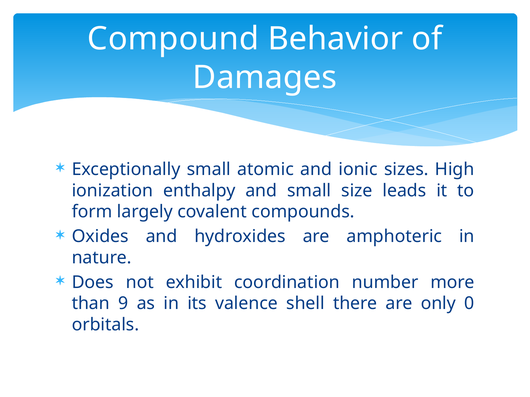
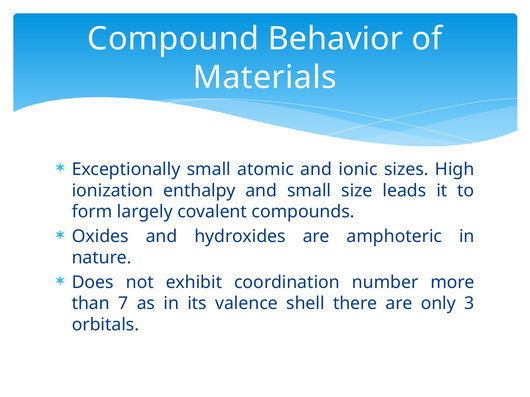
Damages: Damages -> Materials (265, 78)
9: 9 -> 7 (123, 304)
0: 0 -> 3 (469, 304)
